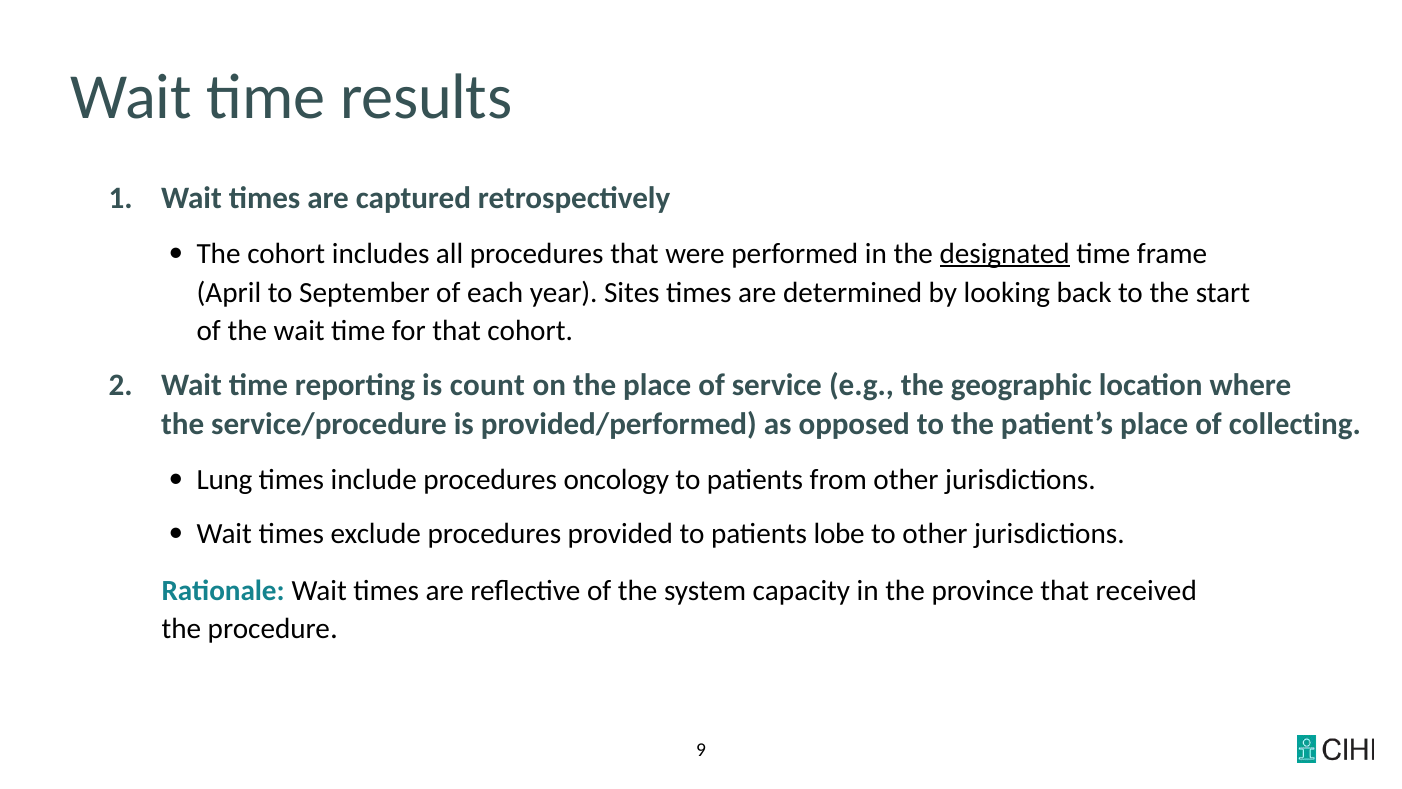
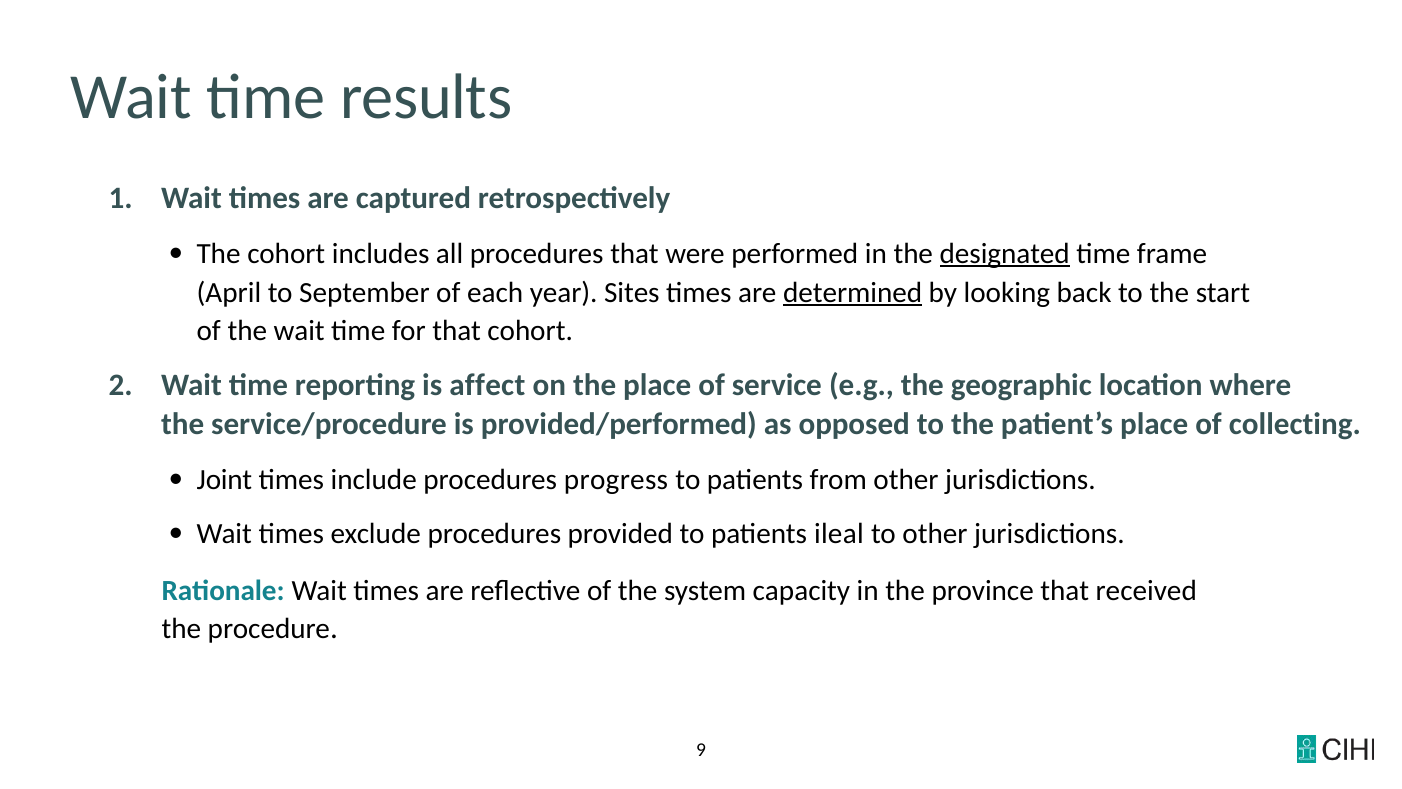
determined underline: none -> present (853, 292)
count: count -> affect (487, 385)
Lung: Lung -> Joint (224, 479)
oncology: oncology -> progress (616, 479)
lobe: lobe -> ileal (839, 534)
